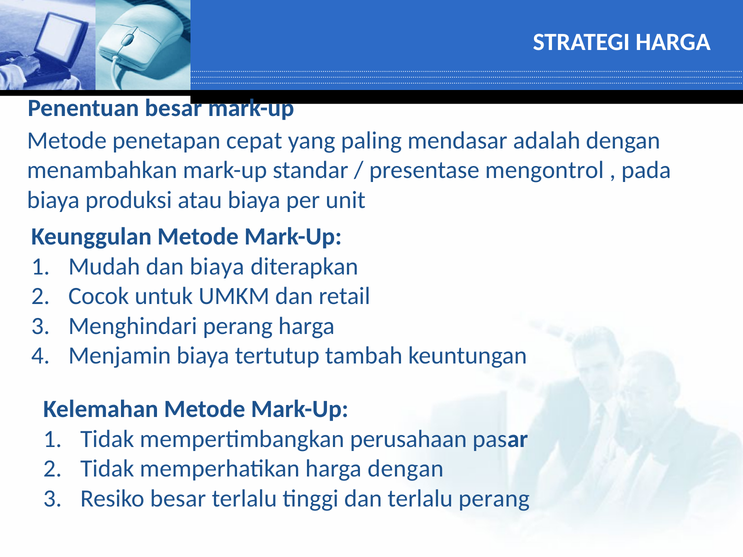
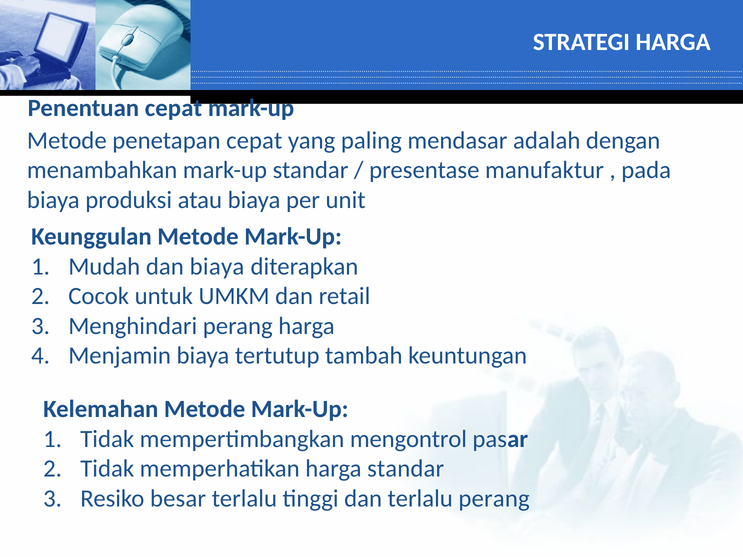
Penentuan besar: besar -> cepat (173, 108)
mengontrol: mengontrol -> manufaktur (545, 170)
perusahaan: perusahaan -> mengontrol (408, 439)
harga dengan: dengan -> standar (406, 469)
